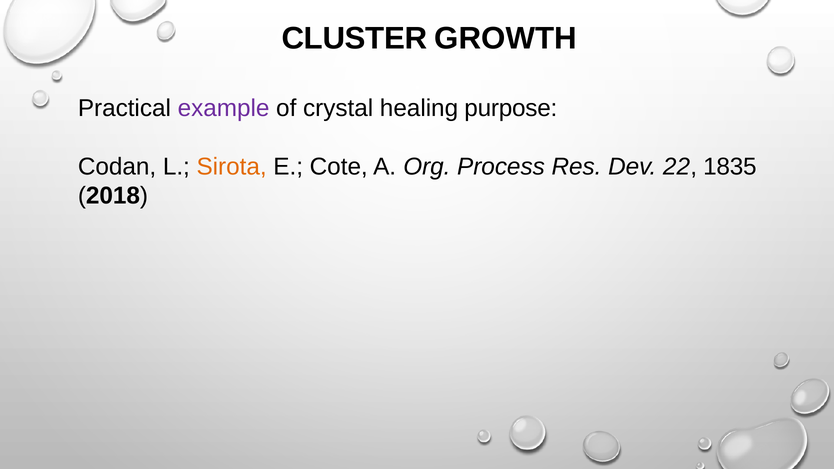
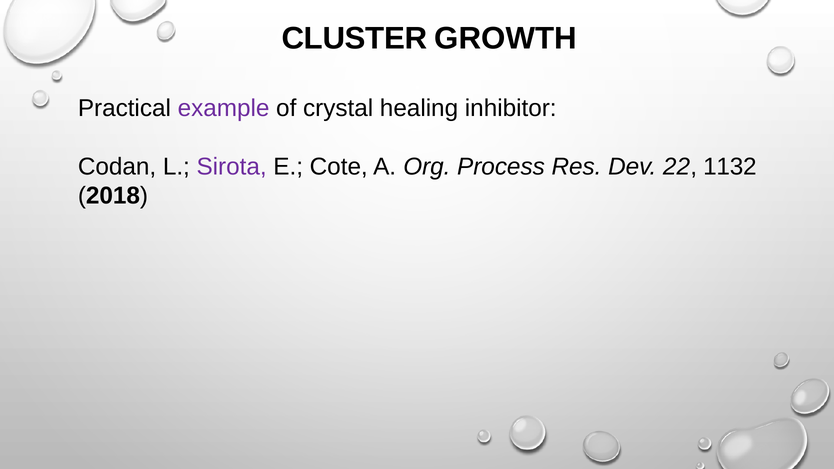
purpose: purpose -> inhibitor (511, 108)
Sirota colour: orange -> purple (232, 167)
1835: 1835 -> 1132 (730, 167)
